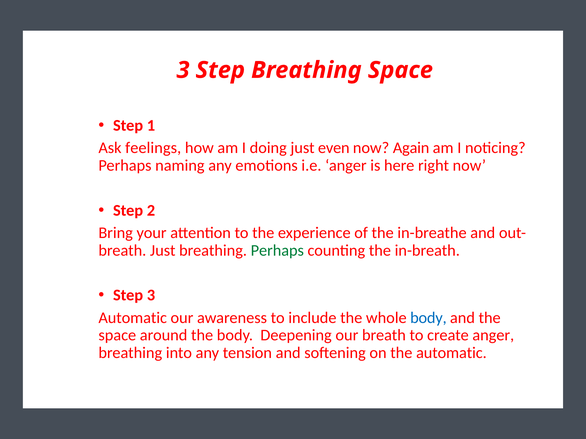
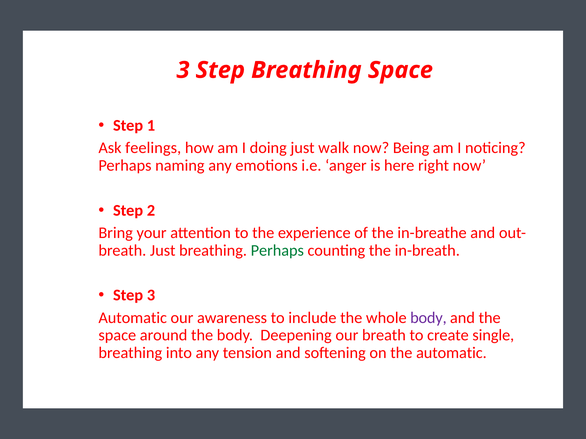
even: even -> walk (334, 148)
Again: Again -> Being (411, 148)
body colour: blue -> purple (428, 318)
create anger: anger -> single (493, 336)
